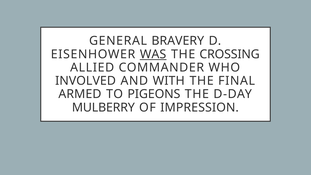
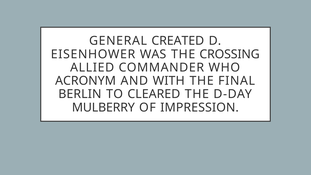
BRAVERY: BRAVERY -> CREATED (178, 41)
WAS underline: present -> none (153, 54)
INVOLVED: INVOLVED -> ACRONYM (86, 81)
ARMED: ARMED -> BERLIN (80, 94)
PIGEONS: PIGEONS -> CLEARED (154, 94)
